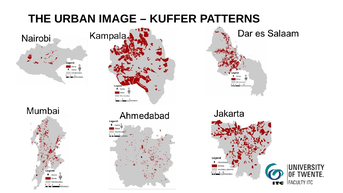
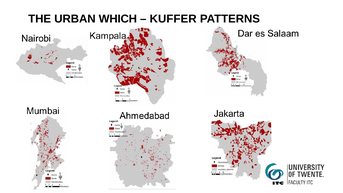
IMAGE: IMAGE -> WHICH (118, 19)
